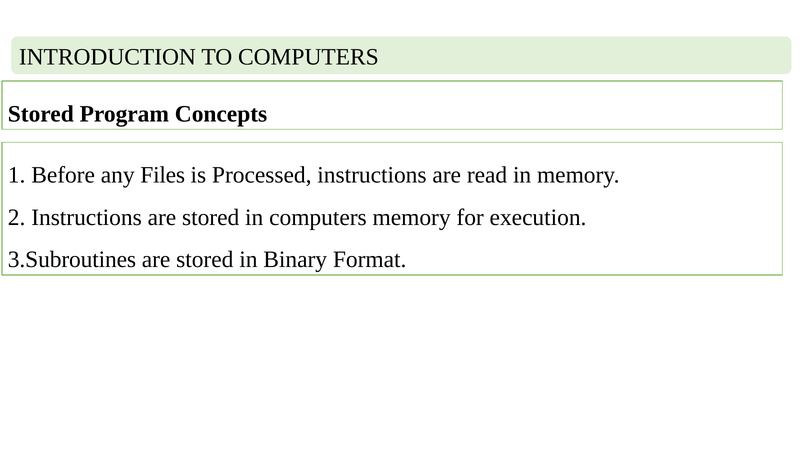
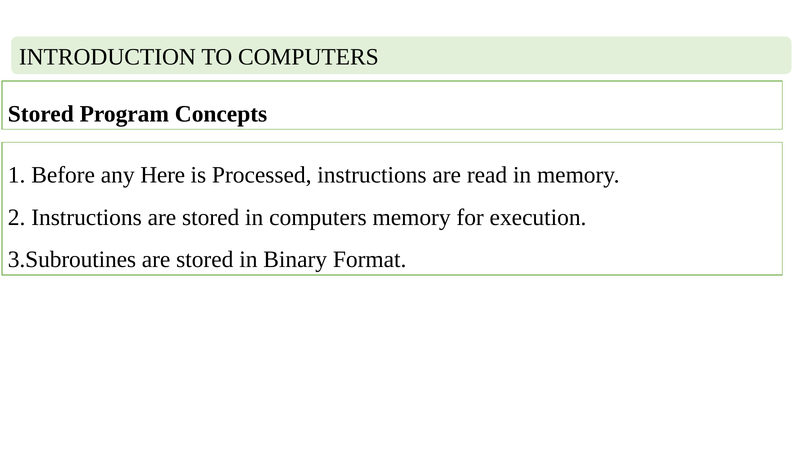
Files: Files -> Here (163, 175)
